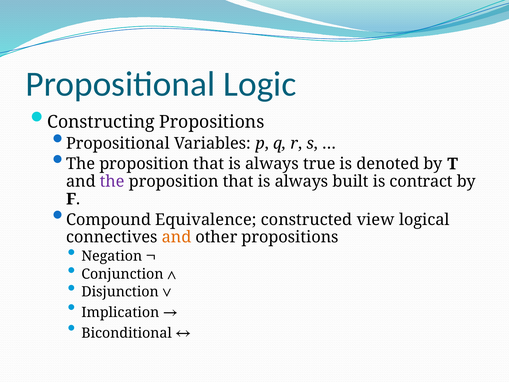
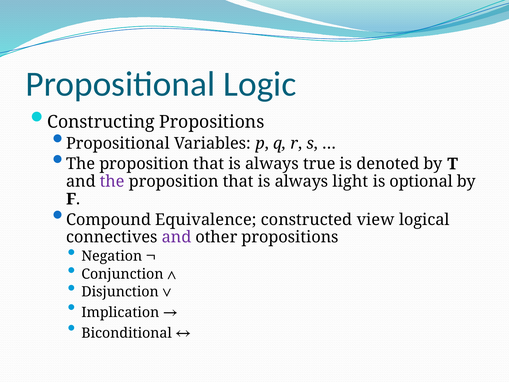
built: built -> light (350, 181)
contract: contract -> optional (421, 181)
and colour: orange -> purple (177, 237)
